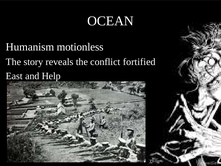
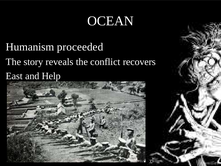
motionless: motionless -> proceeded (80, 47)
fortified: fortified -> recovers (139, 62)
